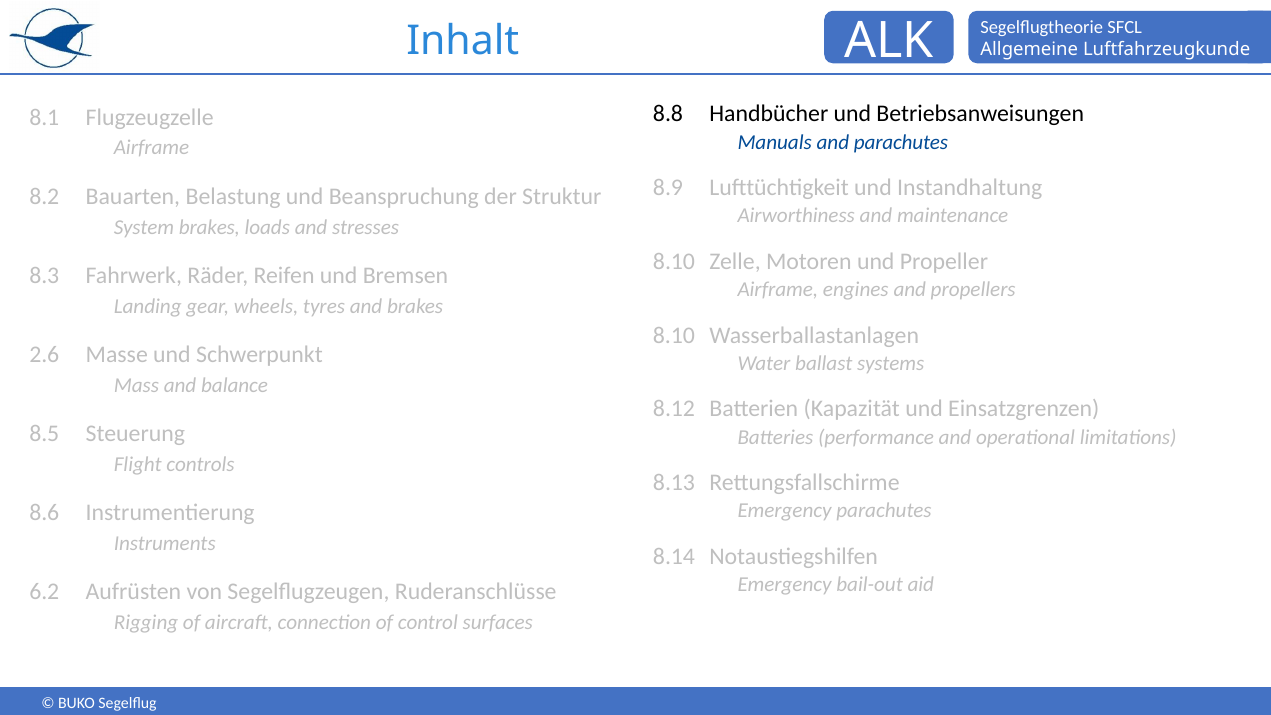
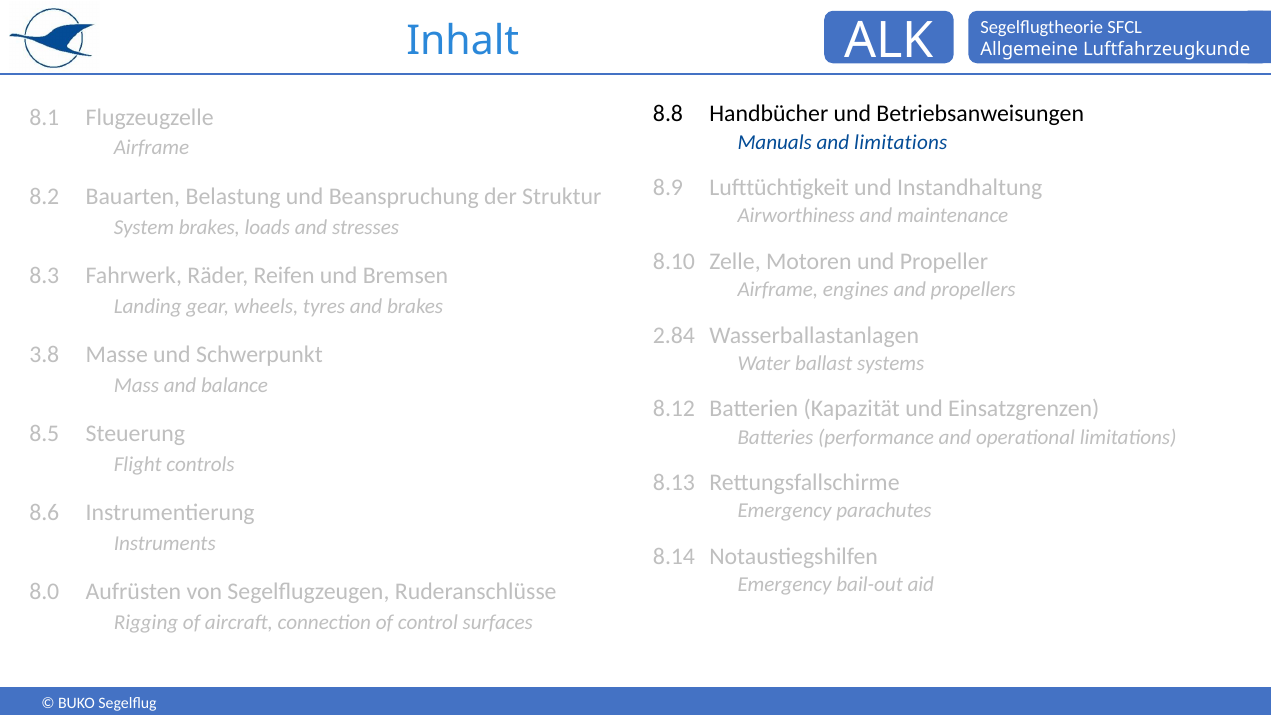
and parachutes: parachutes -> limitations (901, 142)
8.10: 8.10 -> 2.84 (674, 335)
2.6: 2.6 -> 3.8 (44, 355)
6.2: 6.2 -> 8.0 (44, 592)
